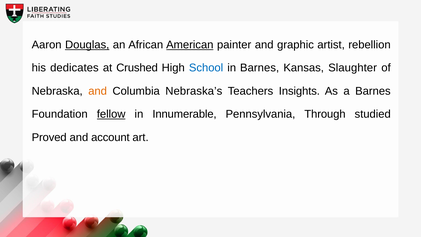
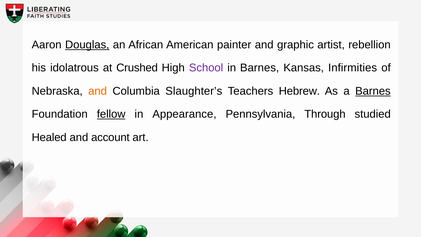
American underline: present -> none (190, 45)
dedicates: dedicates -> idolatrous (74, 68)
School colour: blue -> purple (206, 68)
Slaughter: Slaughter -> Infirmities (353, 68)
Nebraska’s: Nebraska’s -> Slaughter’s (194, 91)
Insights: Insights -> Hebrew (299, 91)
Barnes underline: none -> present (373, 91)
Innumerable: Innumerable -> Appearance (184, 114)
Proved: Proved -> Healed (49, 137)
